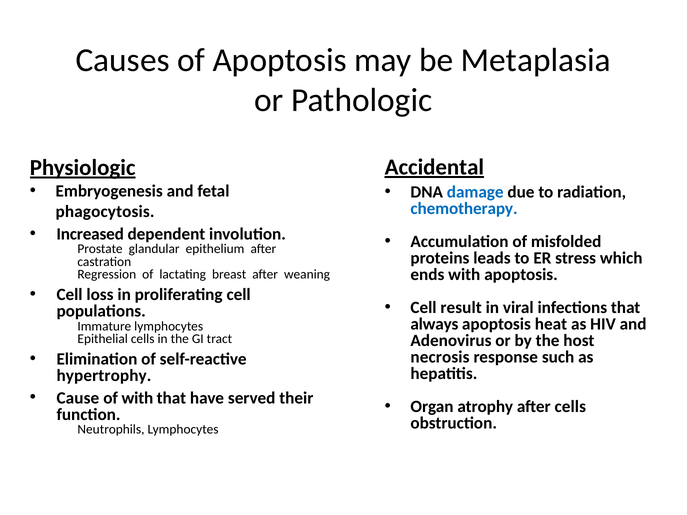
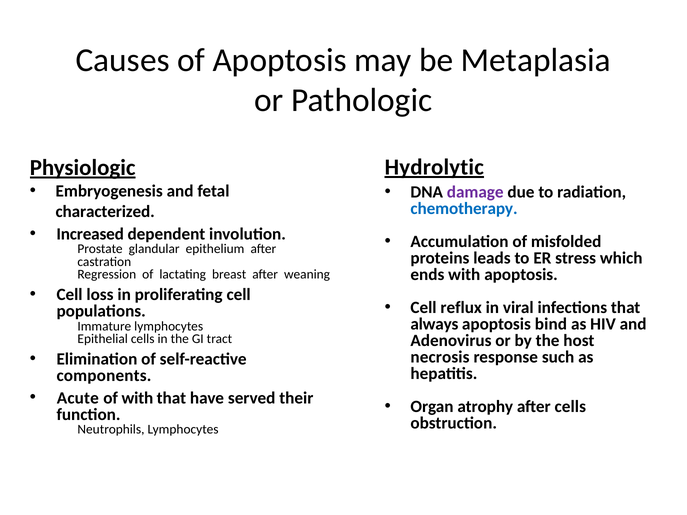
Accidental: Accidental -> Hydrolytic (434, 167)
damage colour: blue -> purple (475, 192)
phagocytosis: phagocytosis -> characterized (105, 212)
result: result -> reflux (461, 308)
heat: heat -> bind (551, 324)
hypertrophy: hypertrophy -> components (104, 376)
Cause: Cause -> Acute (78, 398)
